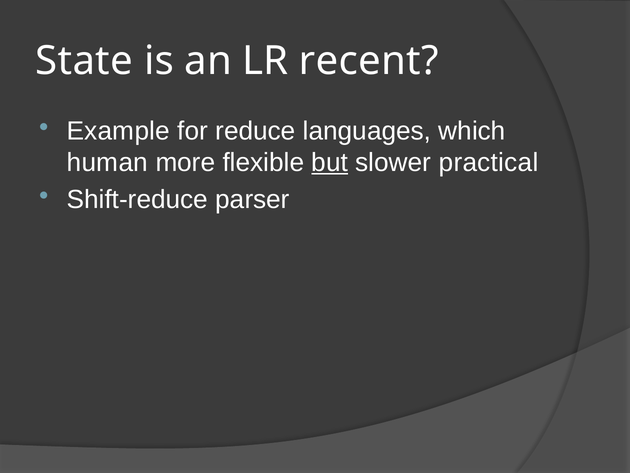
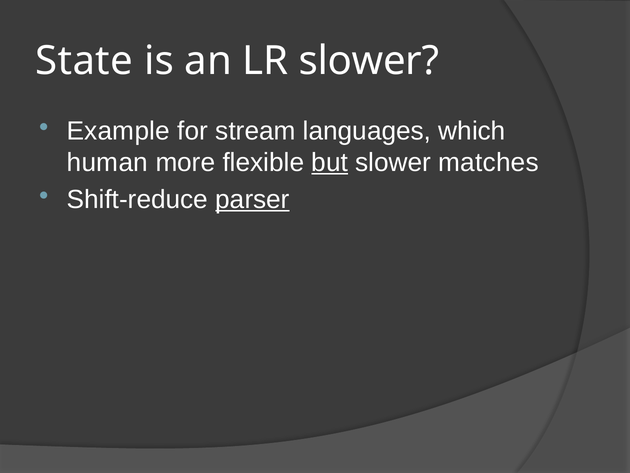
LR recent: recent -> slower (369, 61)
reduce: reduce -> stream (255, 131)
practical: practical -> matches (489, 162)
parser underline: none -> present (253, 199)
